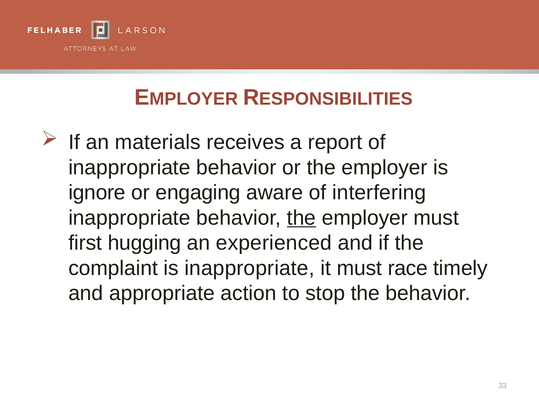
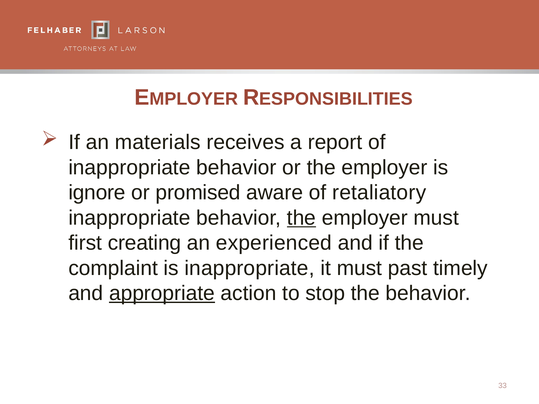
engaging: engaging -> promised (198, 193)
interfering: interfering -> retaliatory (379, 193)
hugging: hugging -> creating (145, 243)
race: race -> past (408, 268)
appropriate underline: none -> present (162, 293)
